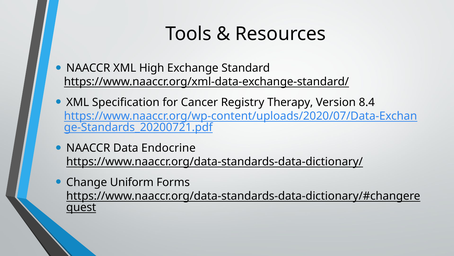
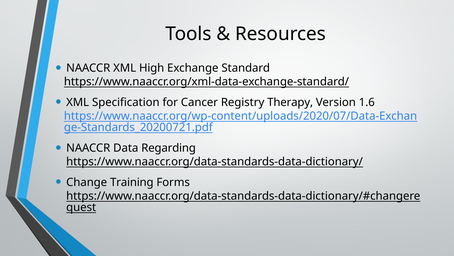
8.4: 8.4 -> 1.6 (367, 102)
Endocrine: Endocrine -> Regarding (169, 148)
Uniform: Uniform -> Training (132, 182)
